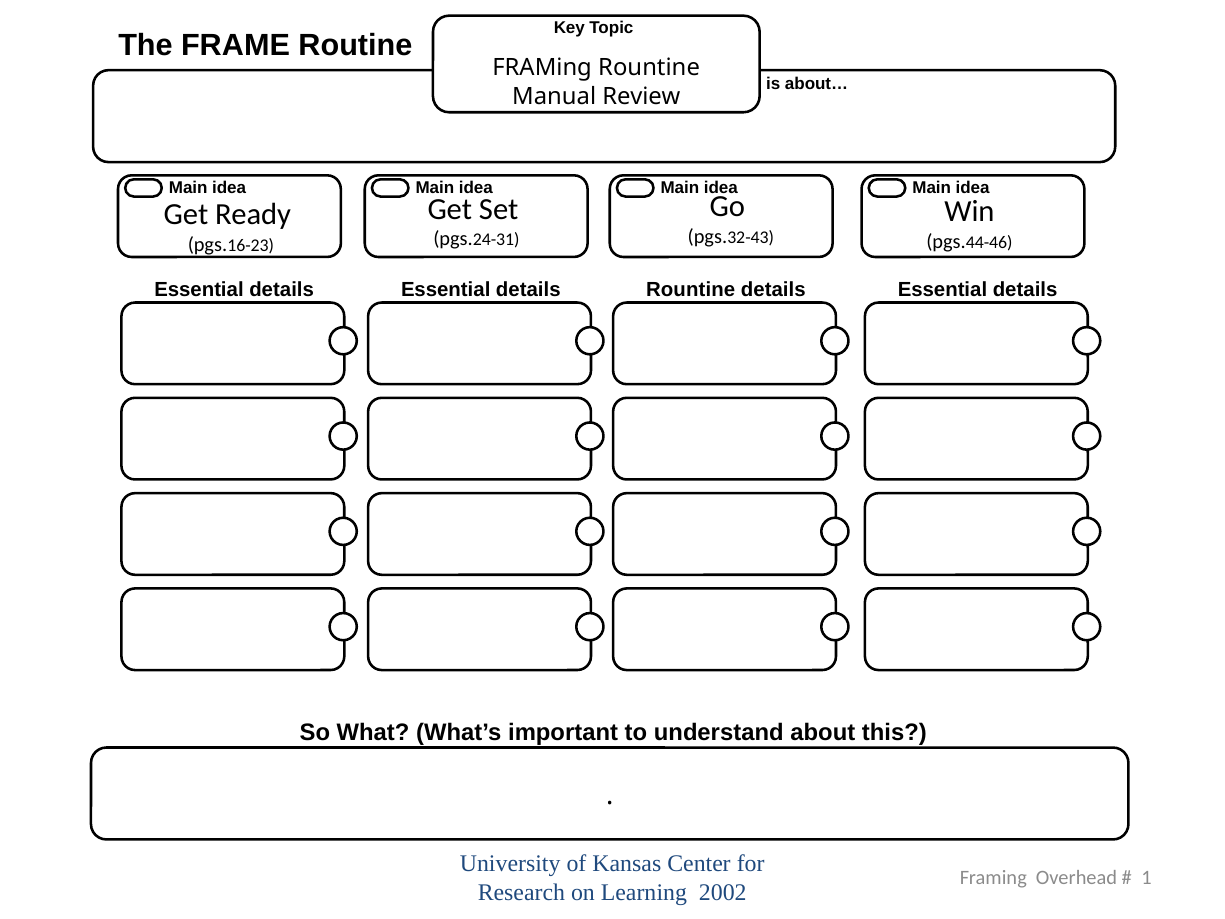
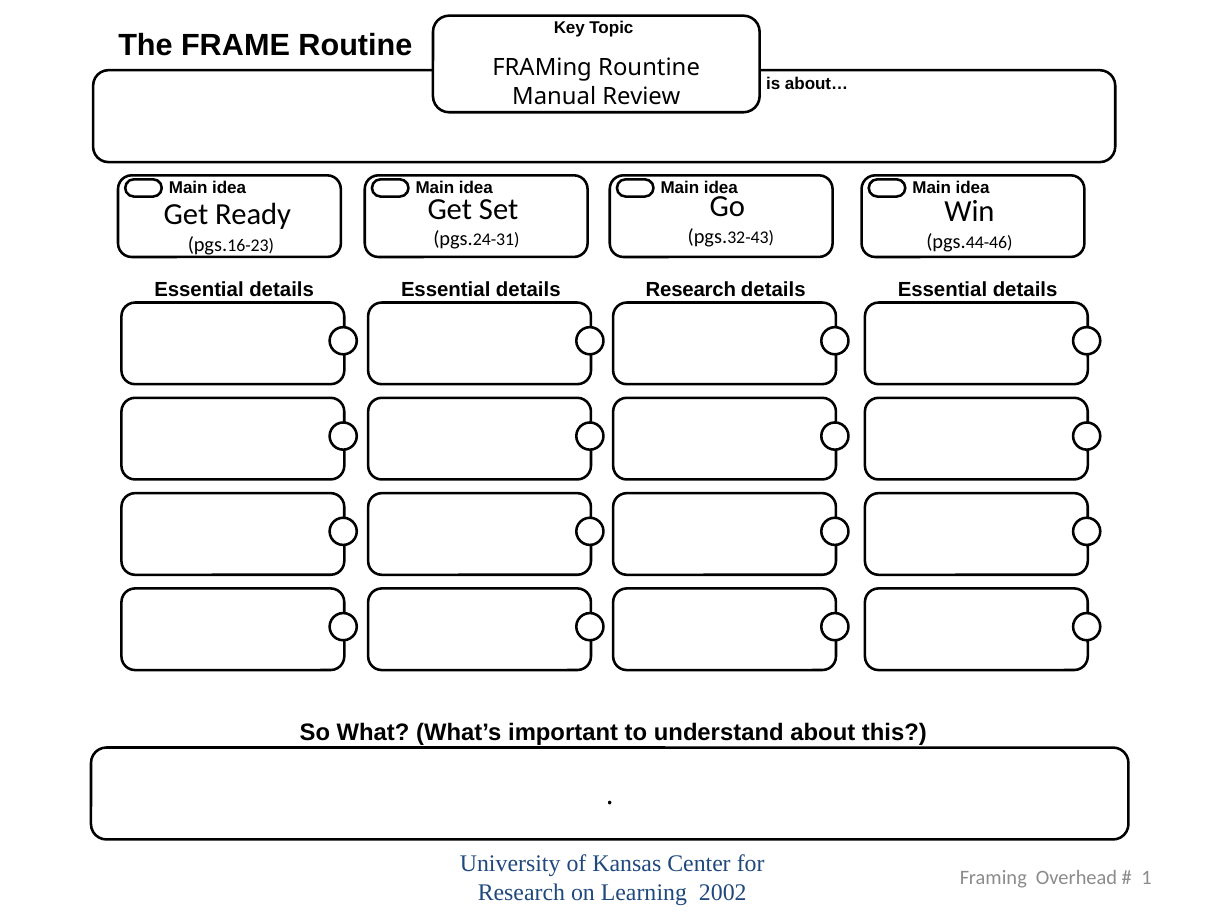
Rountine: Rountine -> Research (691, 289)
